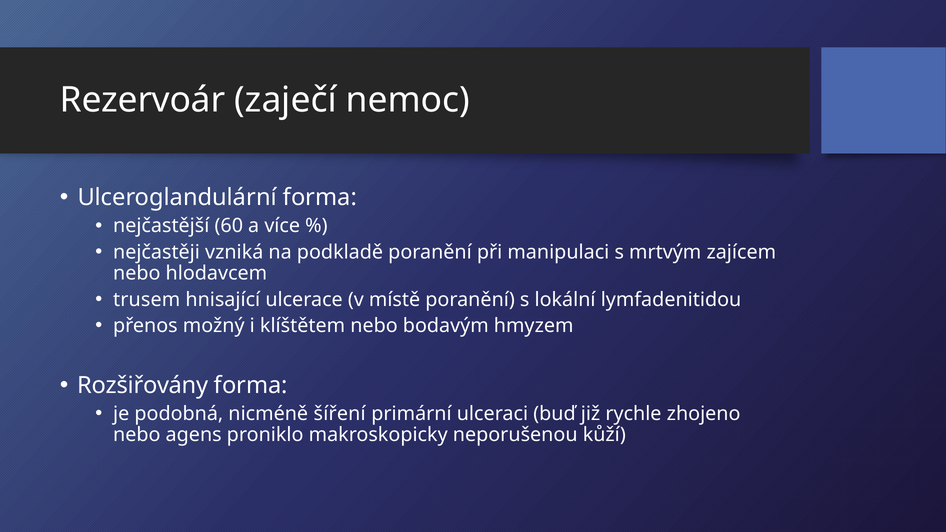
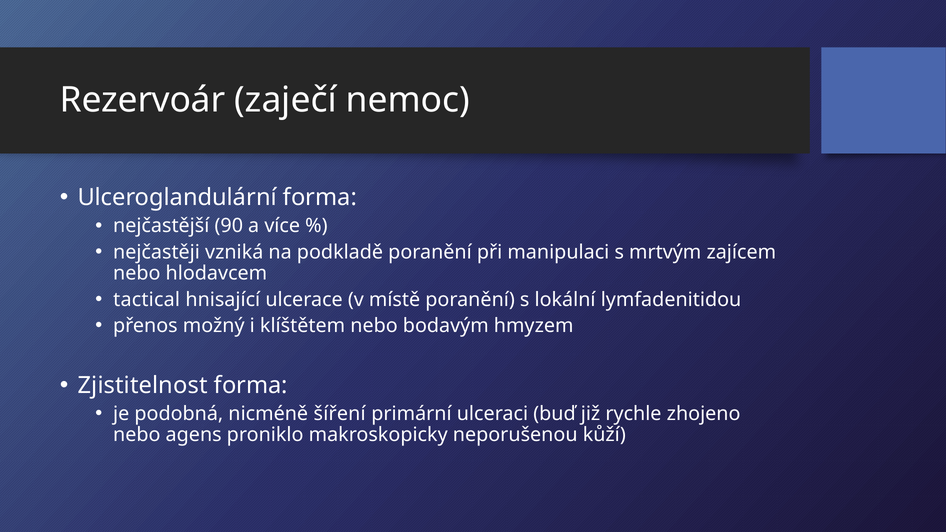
60: 60 -> 90 (229, 226)
trusem: trusem -> tactical (147, 300)
Rozšiřovány: Rozšiřovány -> Zjistitelnost (143, 385)
